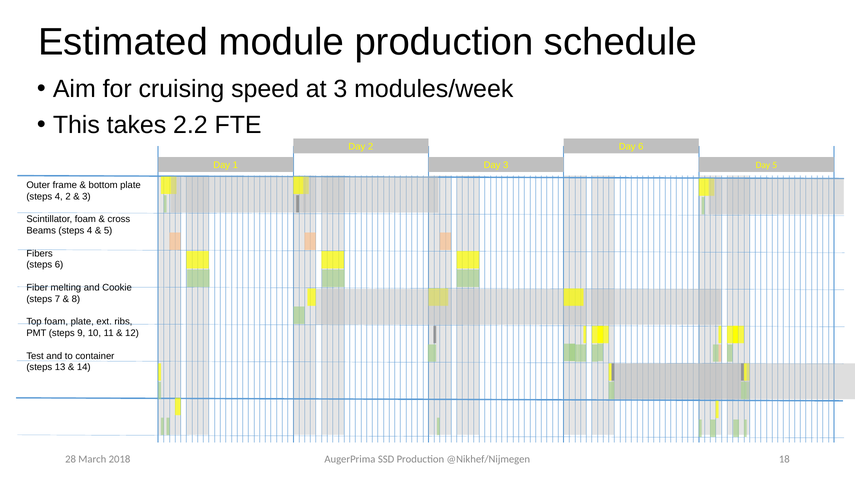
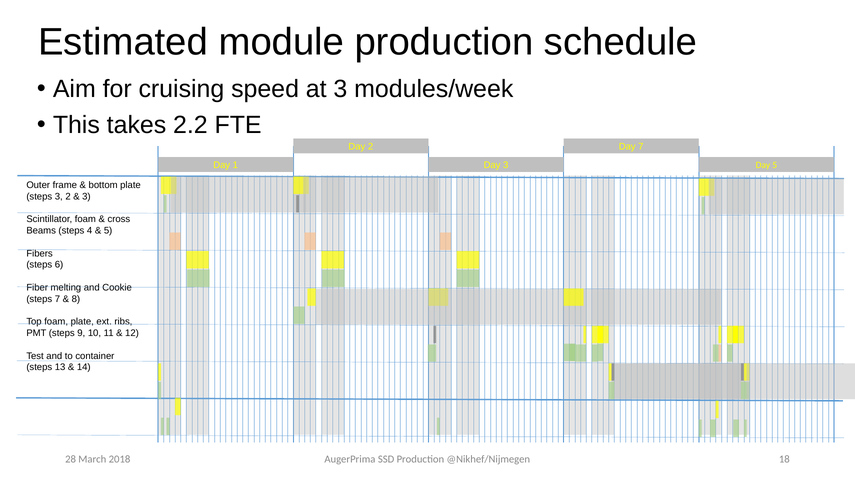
Day 6: 6 -> 7 (641, 147)
4: 4 -> 3 (59, 196)
